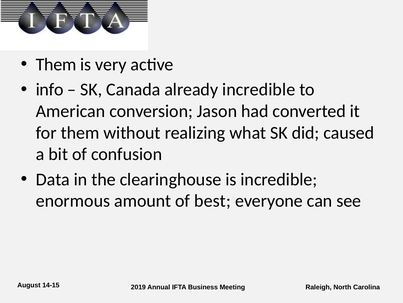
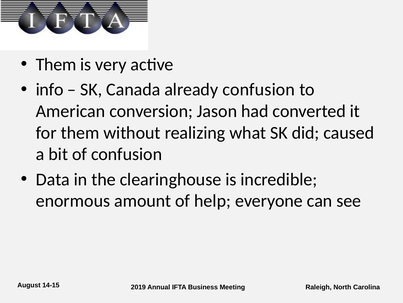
already incredible: incredible -> confusion (259, 89)
best: best -> help (213, 201)
